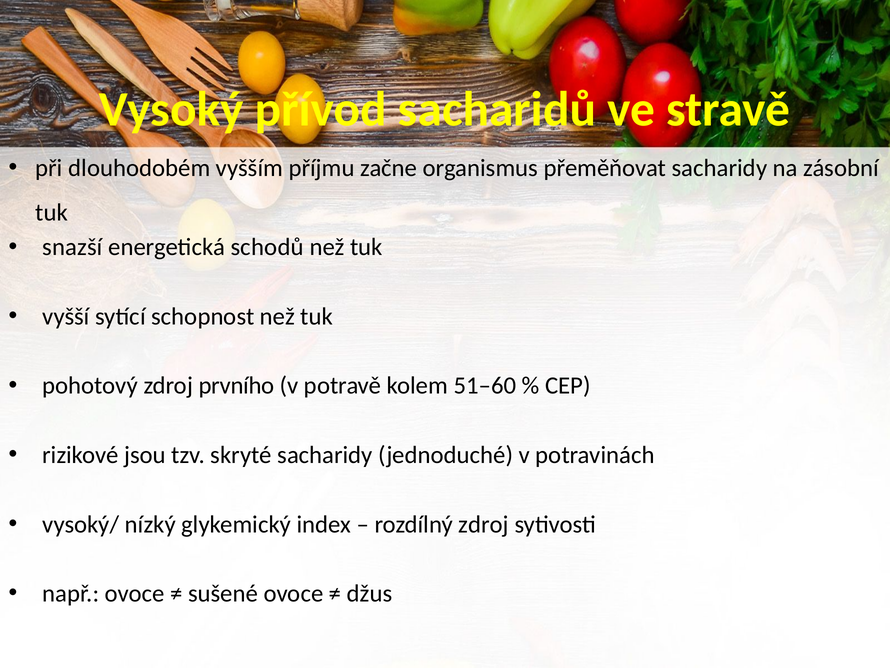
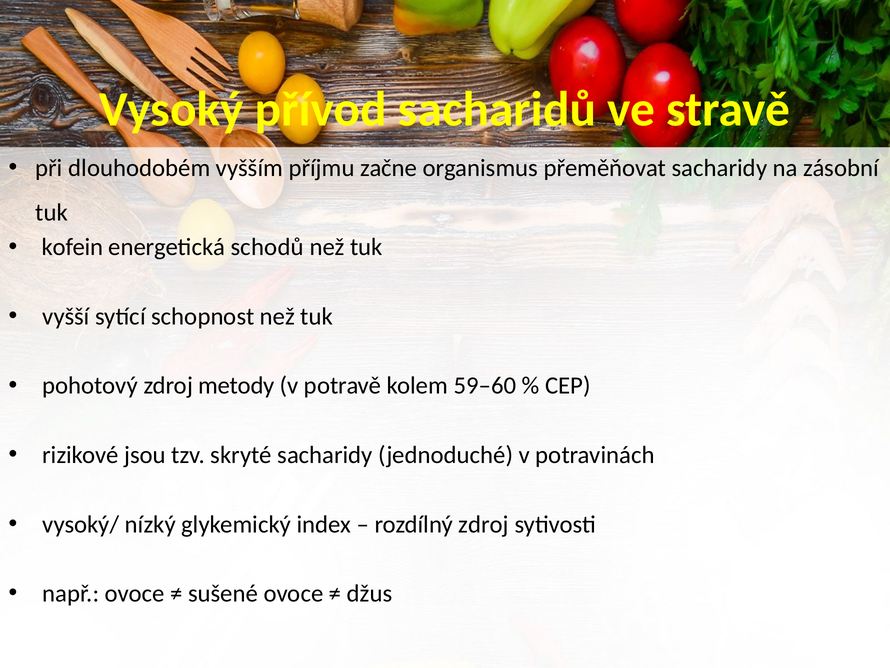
snazší: snazší -> kofein (73, 247)
prvního: prvního -> metody (237, 386)
51–60: 51–60 -> 59–60 (485, 386)
